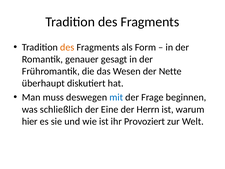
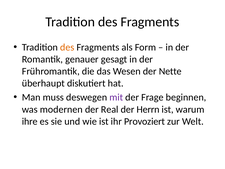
mit colour: blue -> purple (116, 97)
schließlich: schließlich -> modernen (61, 109)
Eine: Eine -> Real (110, 109)
hier: hier -> ihre (30, 121)
